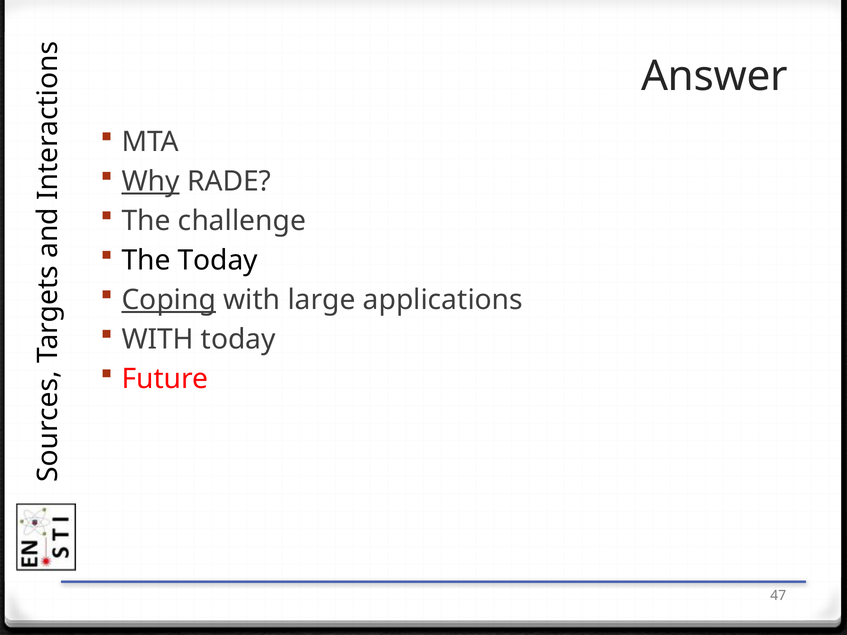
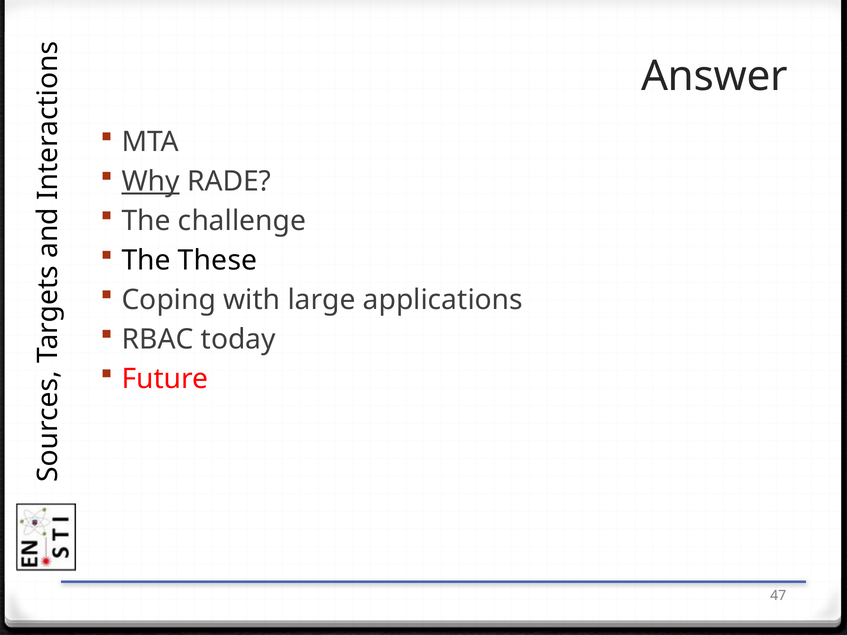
The Today: Today -> These (218, 261)
Coping underline: present -> none (169, 300)
WITH: WITH -> RBAC (158, 340)
